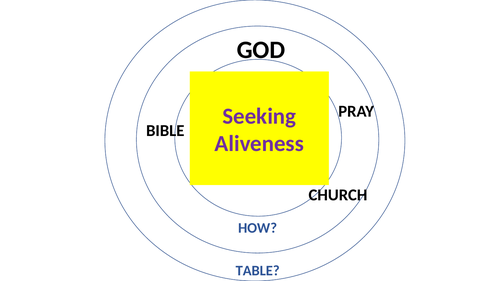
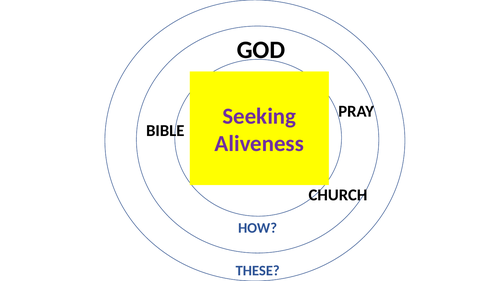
TABLE: TABLE -> THESE (258, 271)
